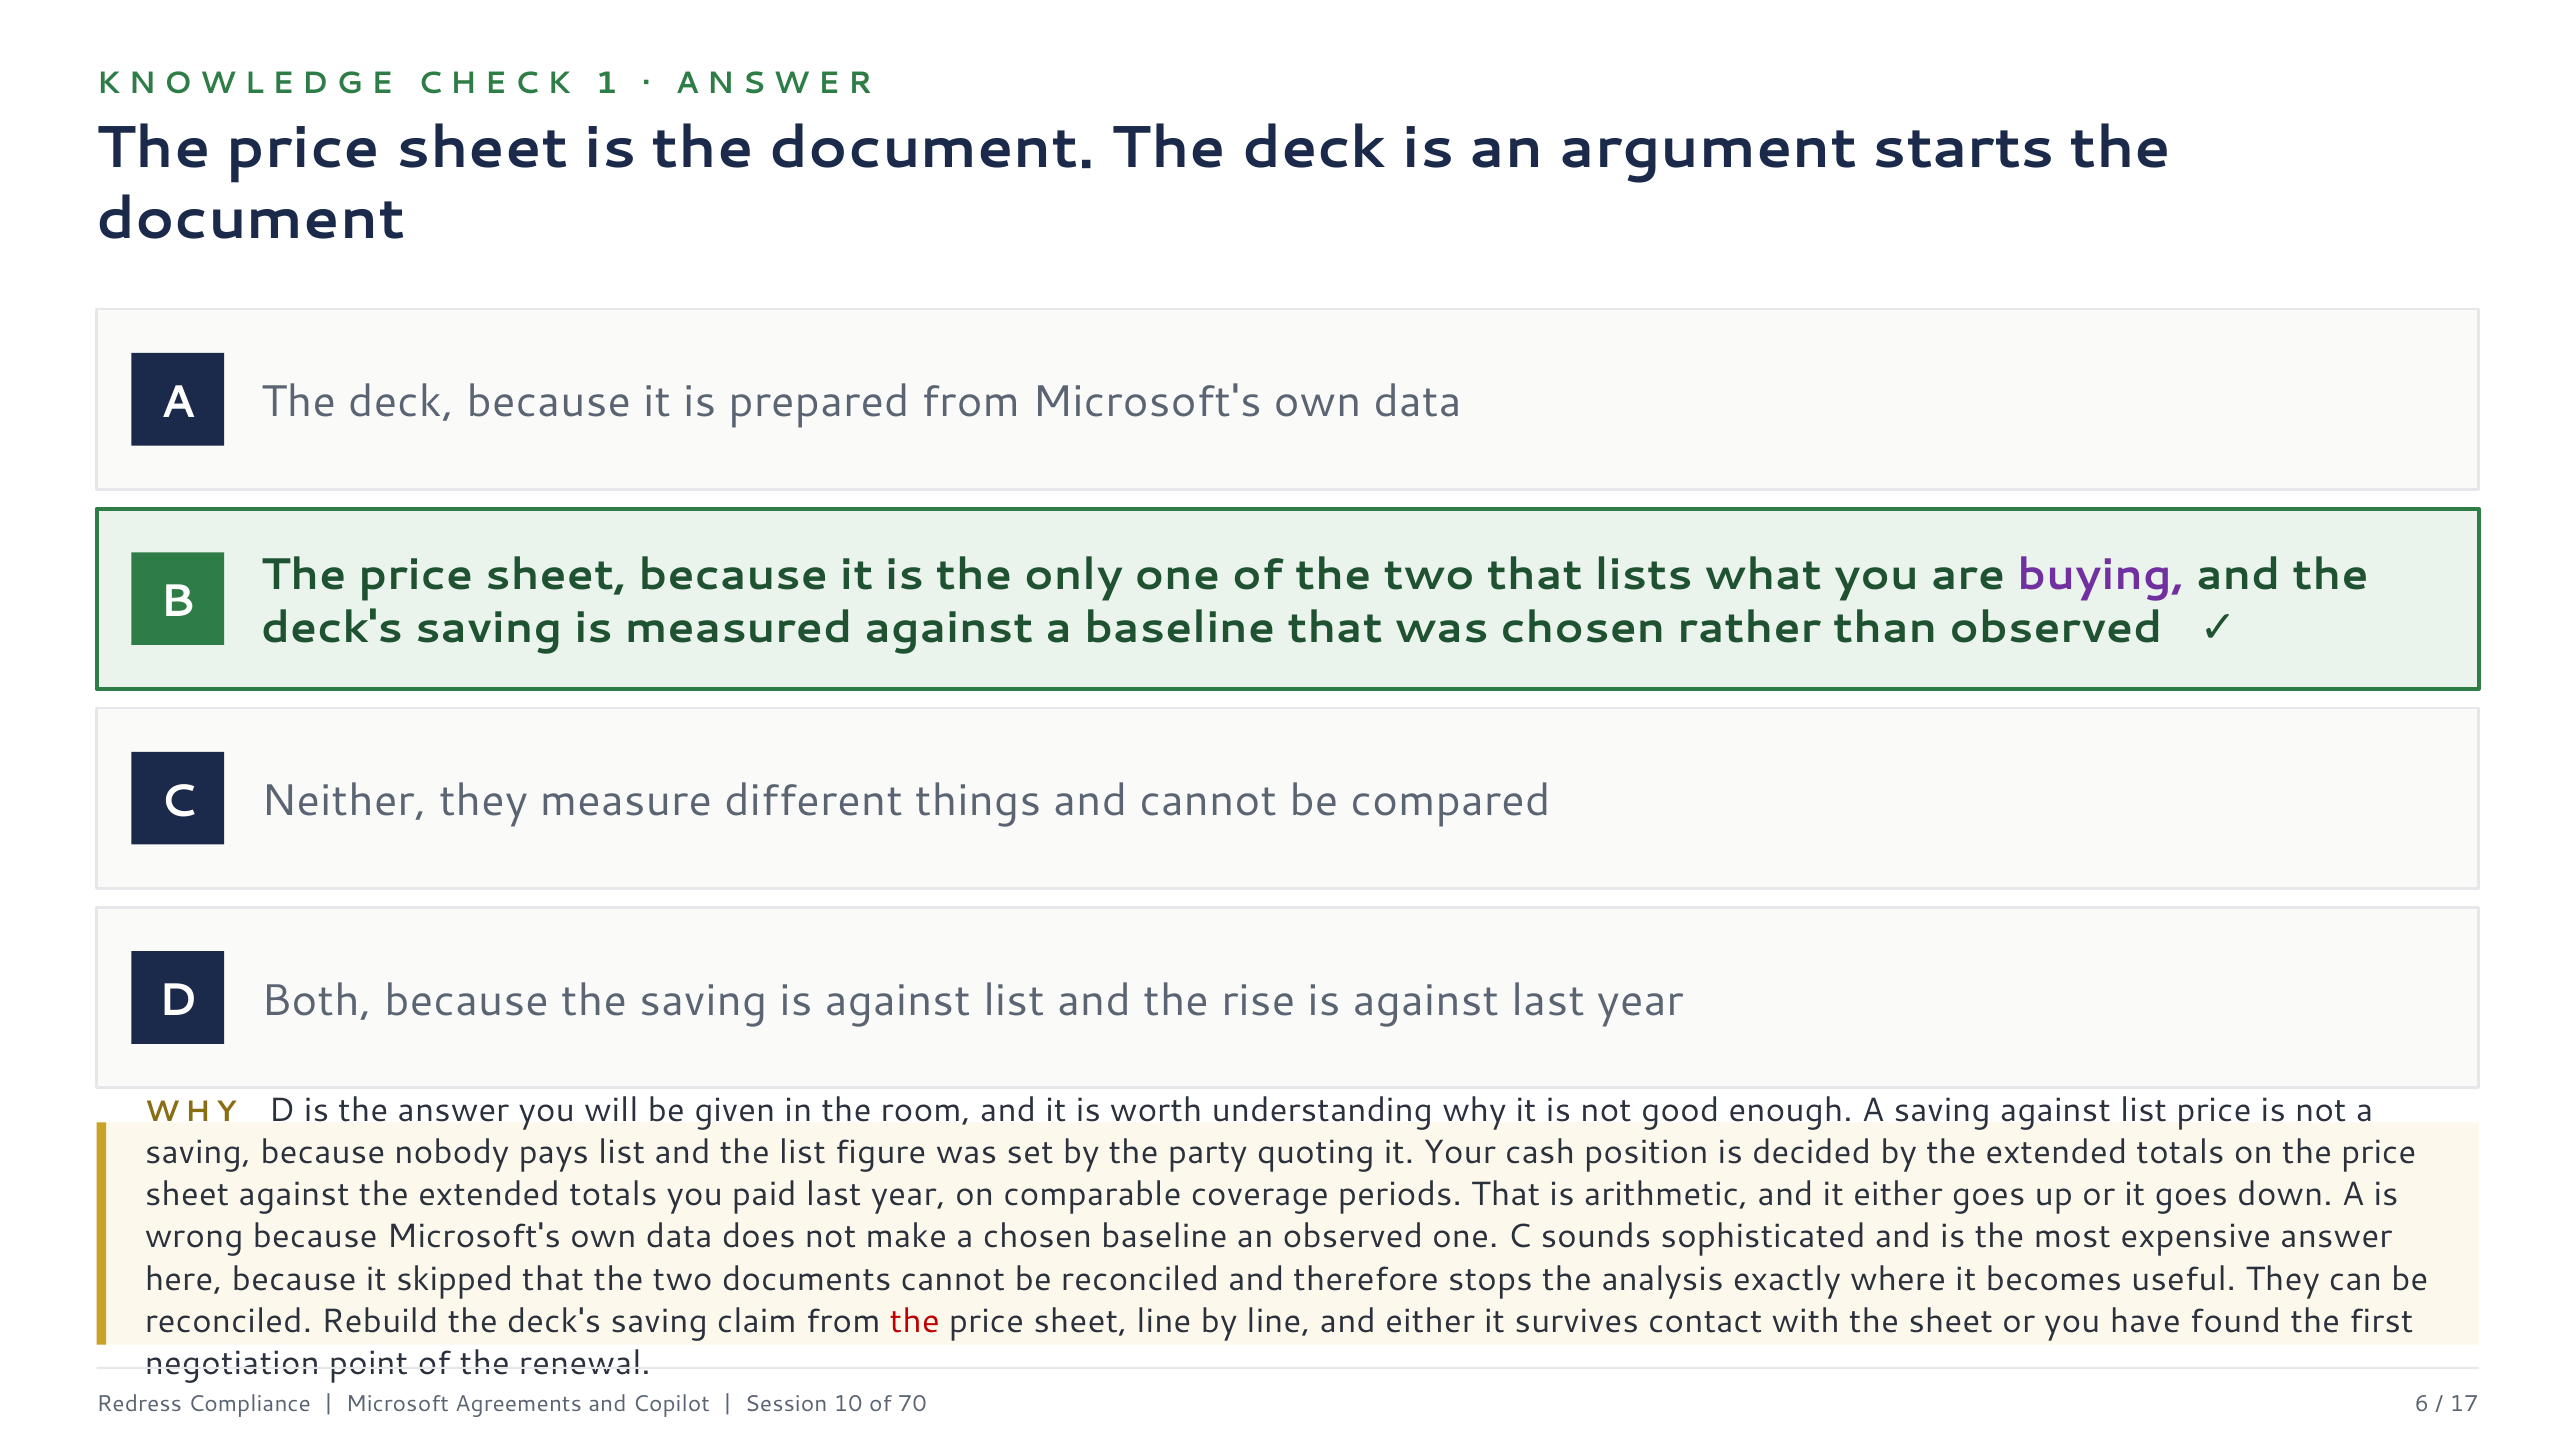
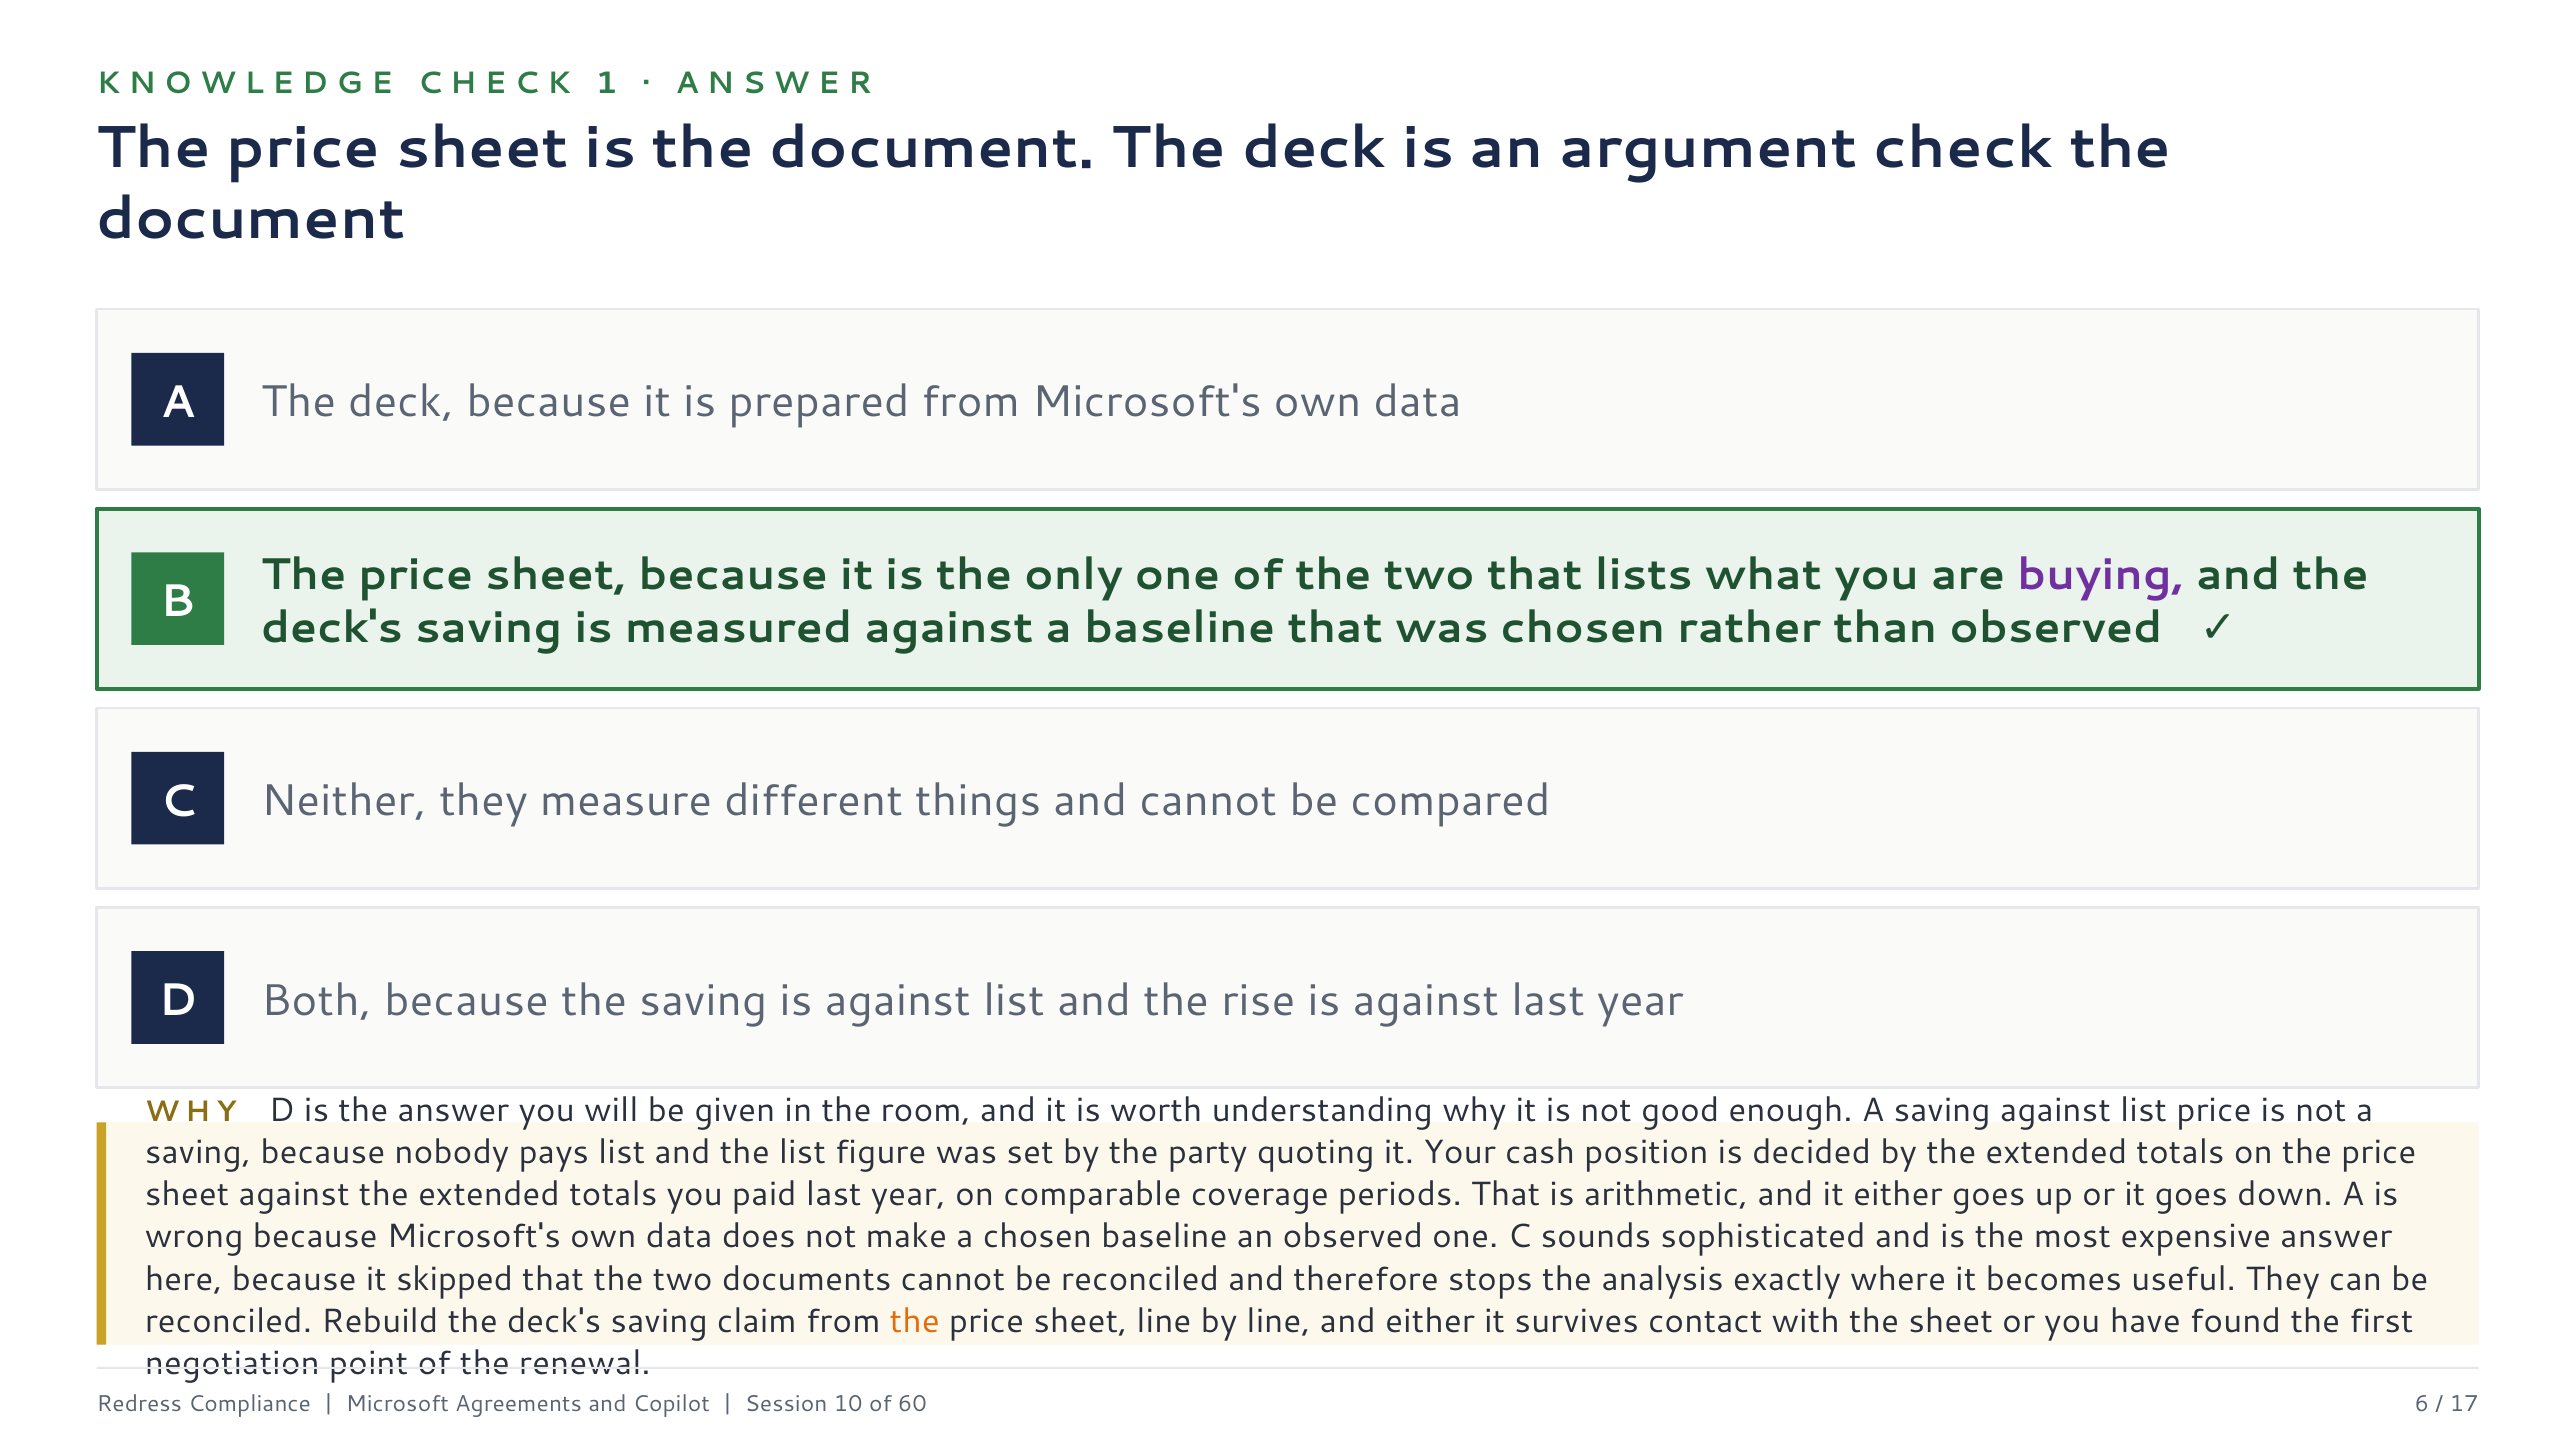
starts: starts -> check (1963, 148)
the colour: red -> orange (915, 1321)
70: 70 -> 60 (912, 1404)
